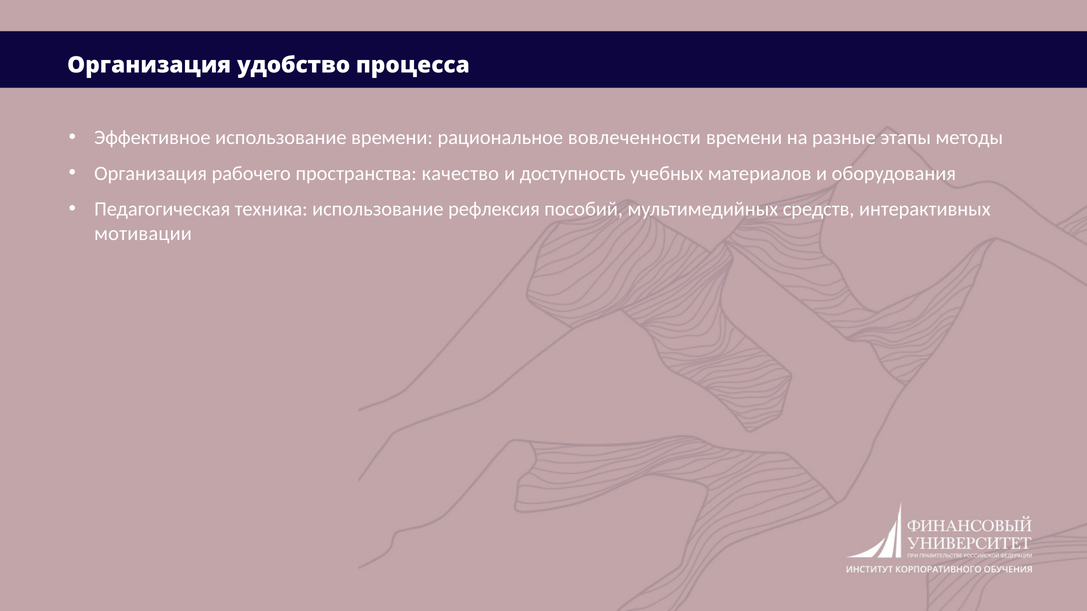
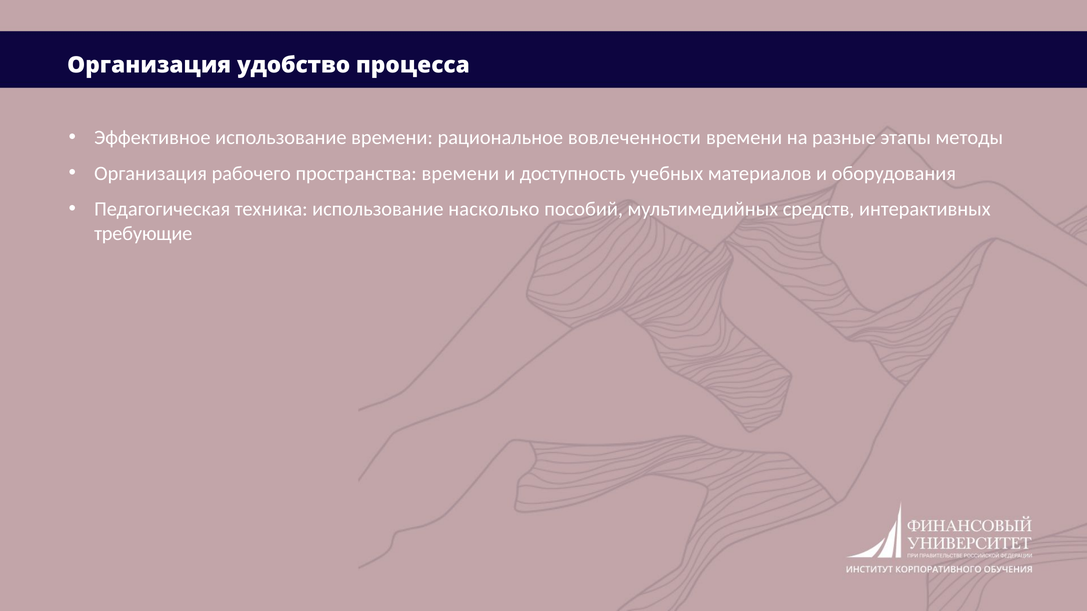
пространства качество: качество -> времени (460, 173)
рефлексия: рефлексия -> насколько (494, 209)
мотивации: мотивации -> требующие (143, 234)
